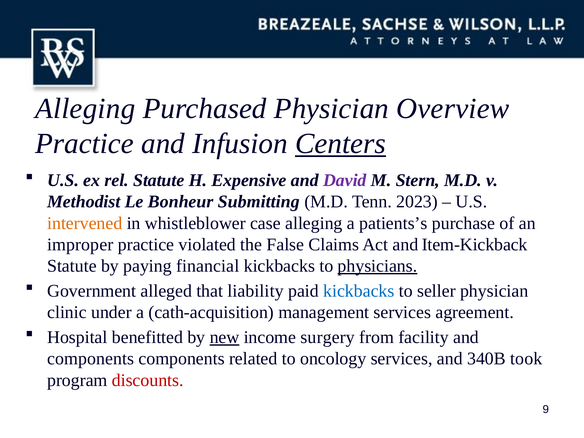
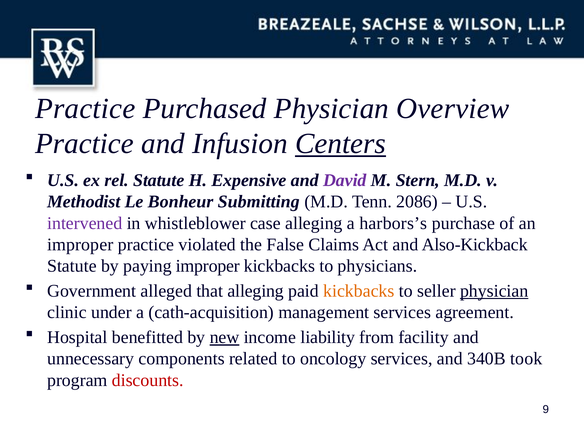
Alleging: Alleging -> Practice (85, 109)
2023: 2023 -> 2086 (417, 202)
intervened colour: orange -> purple (85, 223)
patients’s: patients’s -> harbors’s (393, 223)
Item-Kickback: Item-Kickback -> Also-Kickback (475, 245)
paying financial: financial -> improper (208, 266)
physicians underline: present -> none (377, 266)
that liability: liability -> alleging (256, 291)
kickbacks colour: blue -> orange (359, 291)
physician underline: none -> present (494, 291)
surgery: surgery -> liability (328, 337)
components: components -> unnecessary (91, 359)
